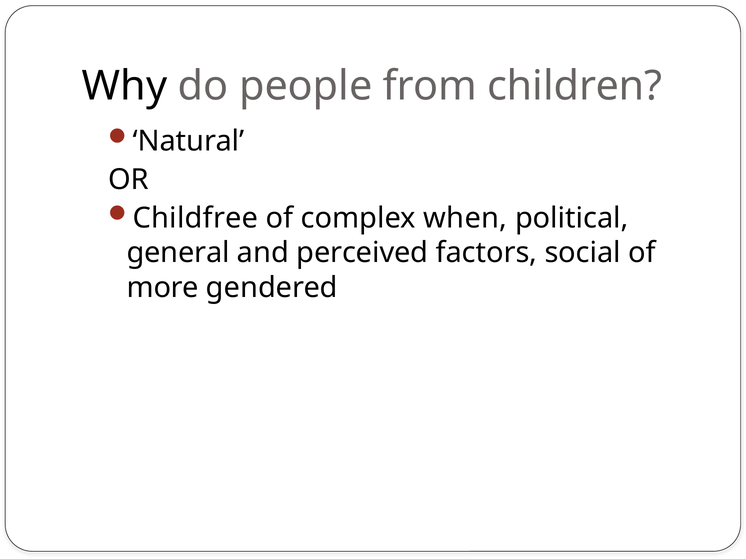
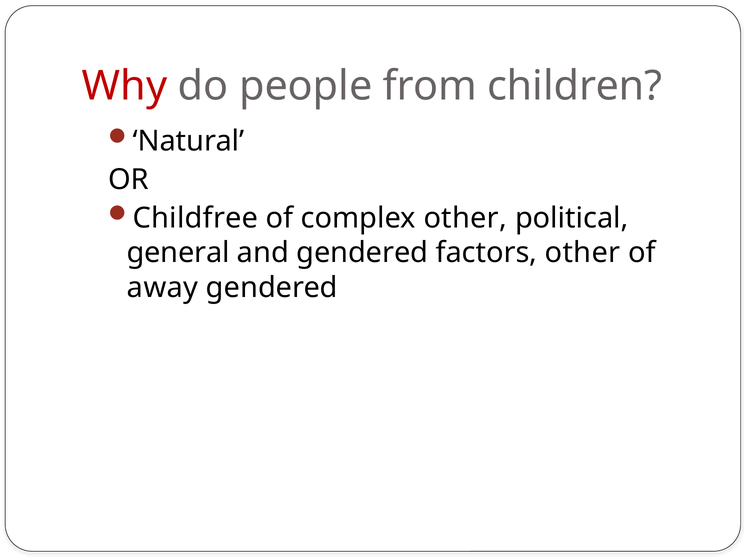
Why colour: black -> red (125, 86)
complex when: when -> other (465, 218)
and perceived: perceived -> gendered (362, 253)
factors social: social -> other (583, 253)
more: more -> away (162, 288)
